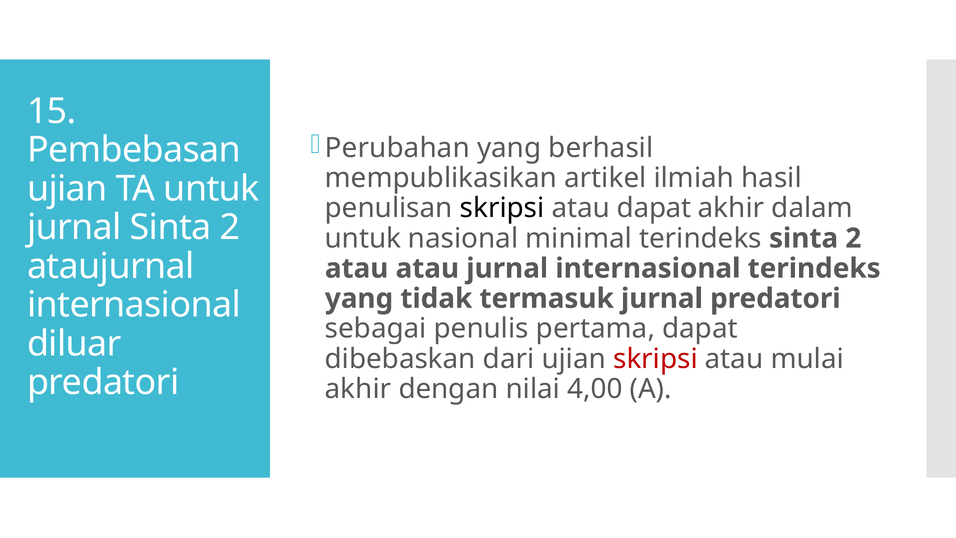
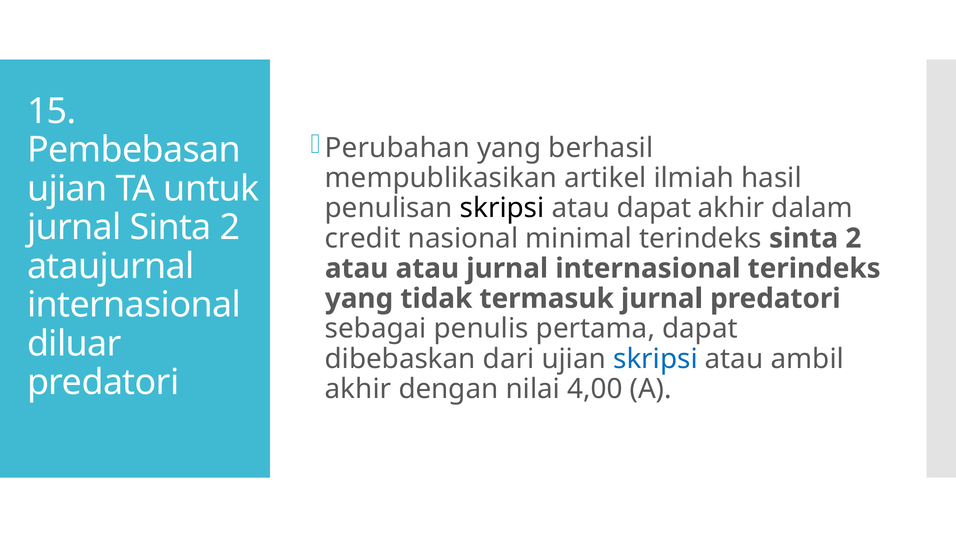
untuk: untuk -> credit (363, 238)
skripsi colour: red -> blue (655, 359)
mulai: mulai -> ambil (807, 359)
